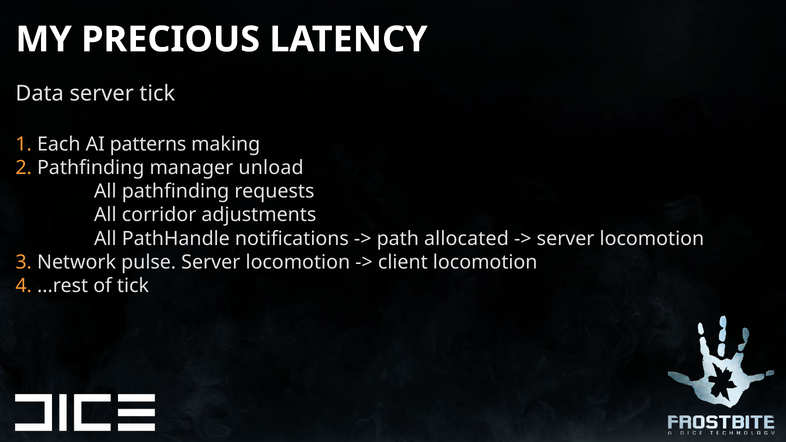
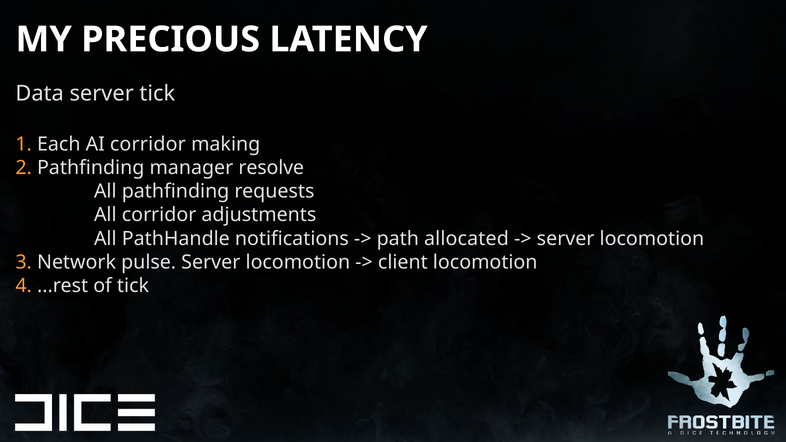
AI patterns: patterns -> corridor (148, 144)
unload: unload -> resolve (271, 168)
